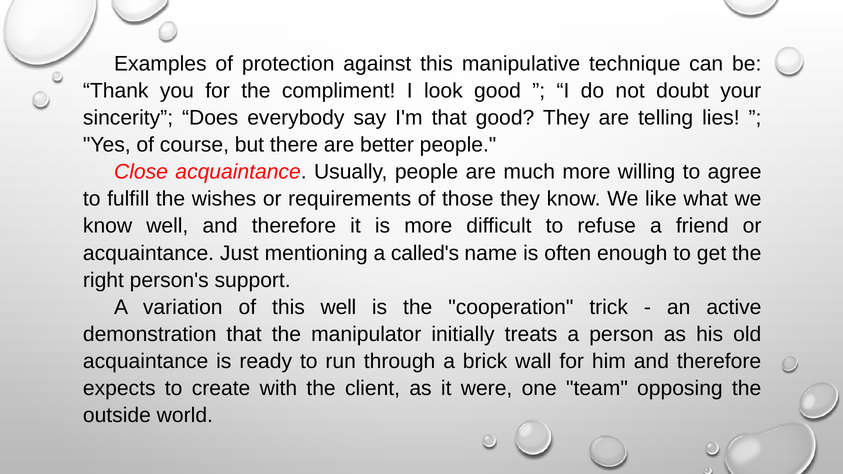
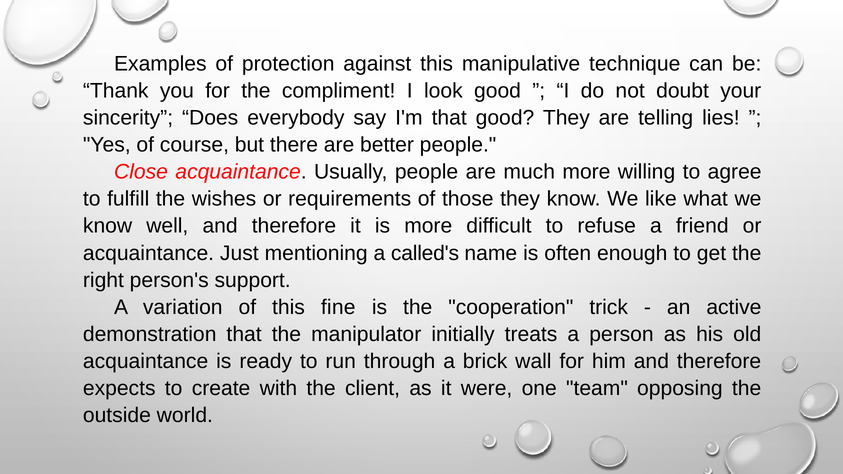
this well: well -> fine (338, 307)
